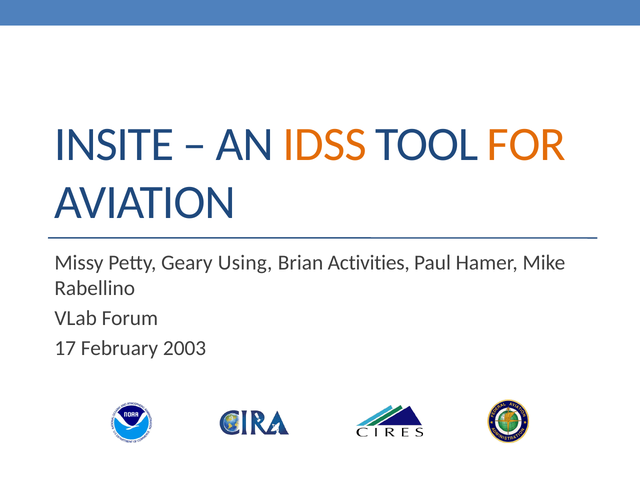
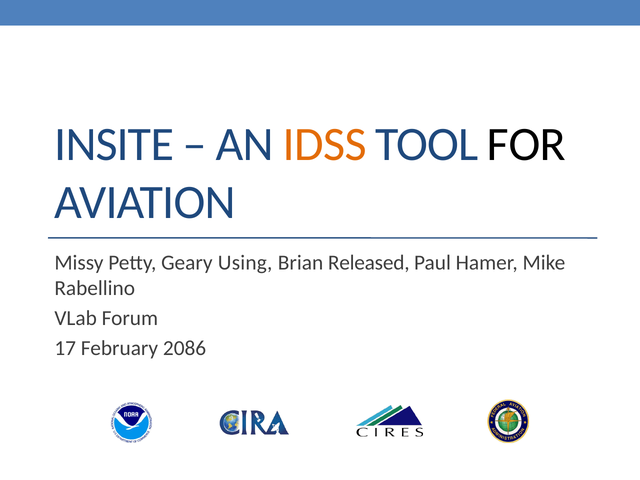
FOR colour: orange -> black (526, 145)
Activities: Activities -> Released (369, 263)
2003: 2003 -> 2086 (185, 348)
